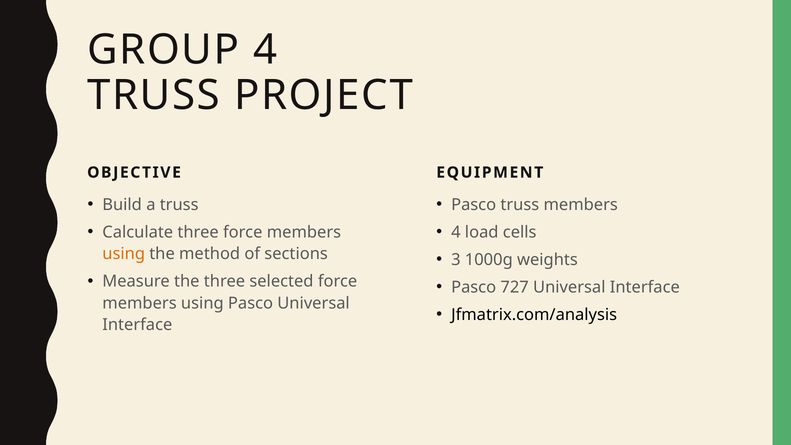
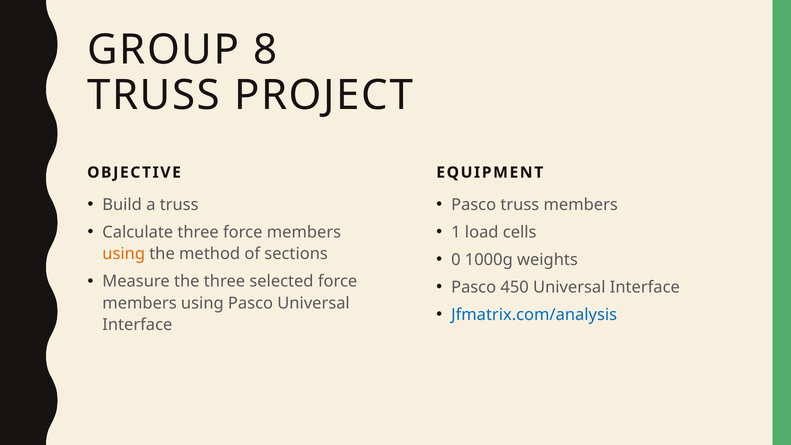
GROUP 4: 4 -> 8 (265, 50)
4: 4 -> 1 (456, 232)
3: 3 -> 0 (456, 260)
727: 727 -> 450 (515, 287)
Jfmatrix.com/analysis colour: black -> blue (534, 315)
